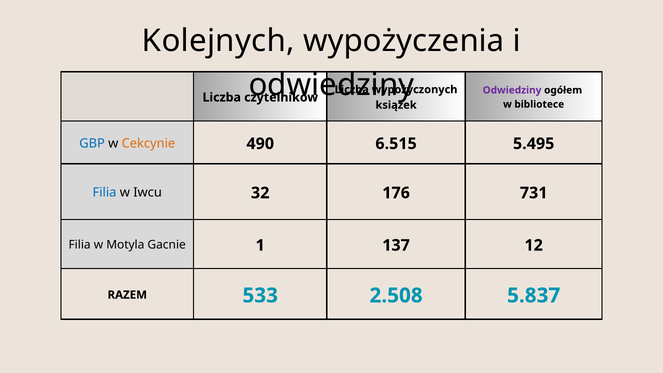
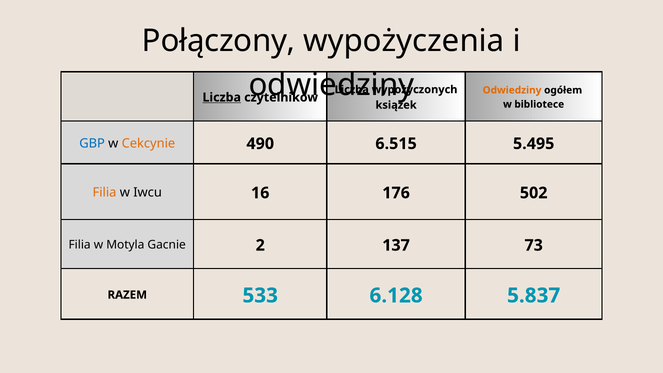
Kolejnych: Kolejnych -> Połączony (219, 41)
Odwiedziny colour: purple -> orange (512, 90)
Liczba underline: none -> present (222, 97)
Filia colour: blue -> orange (105, 193)
32: 32 -> 16 (260, 193)
731: 731 -> 502 (534, 193)
1: 1 -> 2 (260, 245)
12: 12 -> 73 (534, 245)
2.508: 2.508 -> 6.128 (396, 296)
